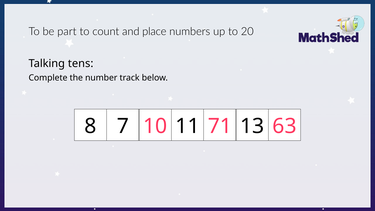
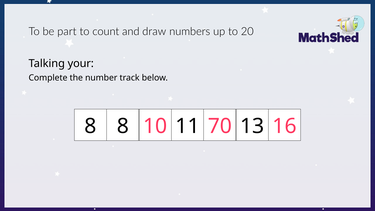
place: place -> draw (154, 32)
tens: tens -> your (81, 63)
8 7: 7 -> 8 (123, 126)
71: 71 -> 70 (220, 126)
63: 63 -> 16 (285, 126)
